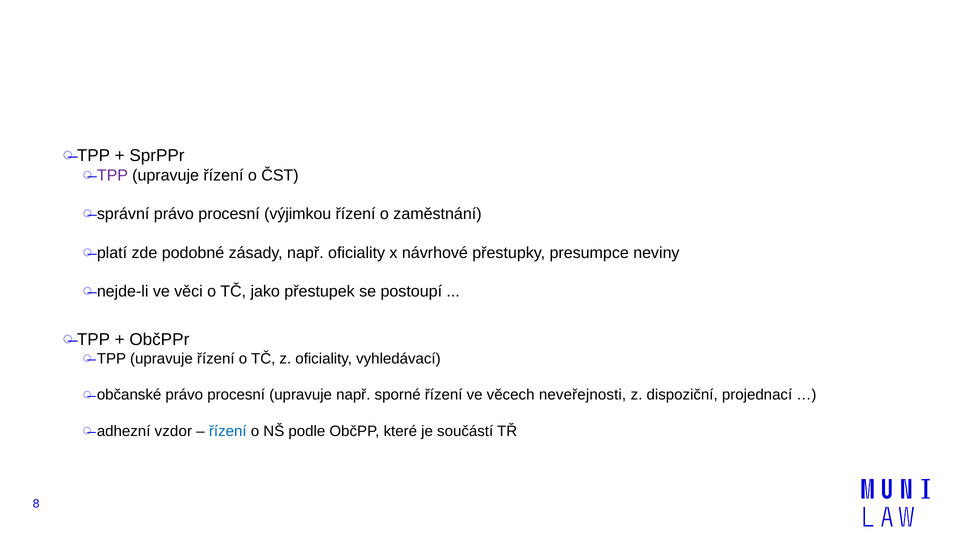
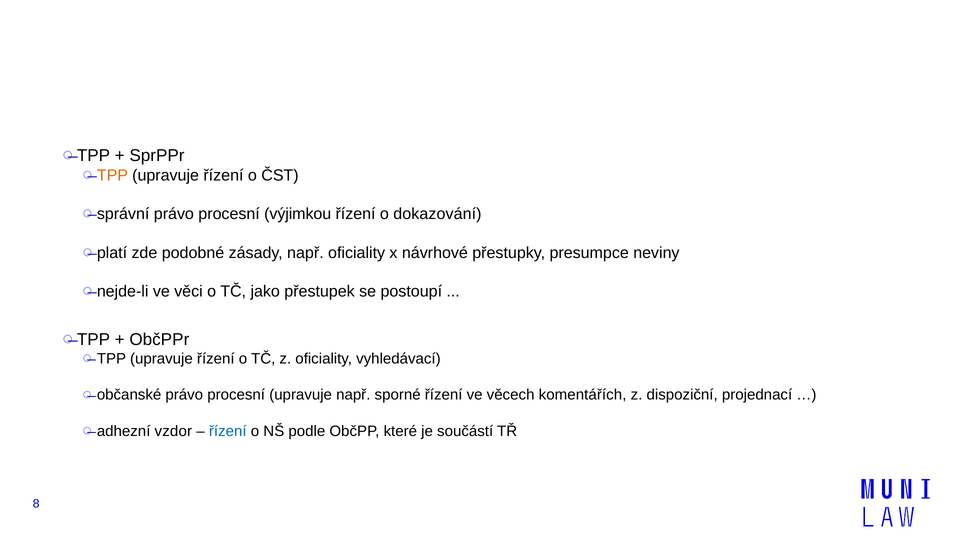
TPP colour: purple -> orange (112, 175)
zaměstnání: zaměstnání -> dokazování (437, 214)
neveřejnosti: neveřejnosti -> komentářích (583, 395)
